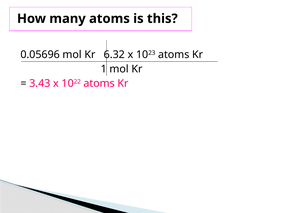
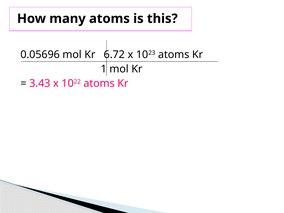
6.32: 6.32 -> 6.72 (114, 55)
